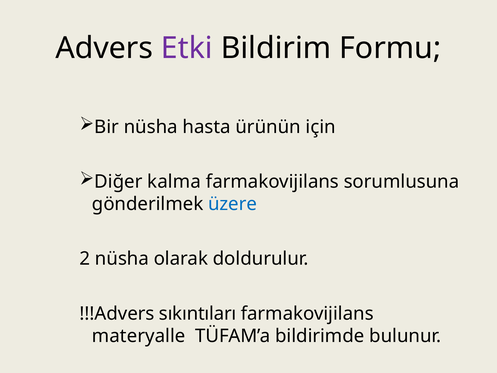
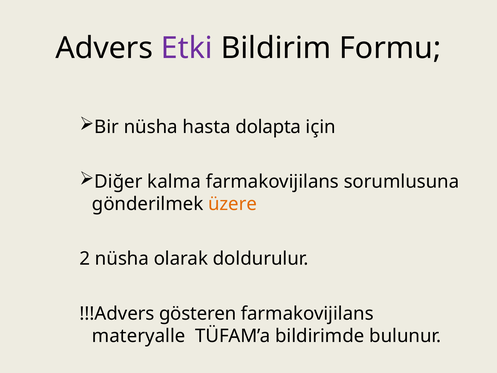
ürünün: ürünün -> dolapta (268, 127)
üzere colour: blue -> orange (233, 204)
sıkıntıları: sıkıntıları -> gösteren (198, 313)
